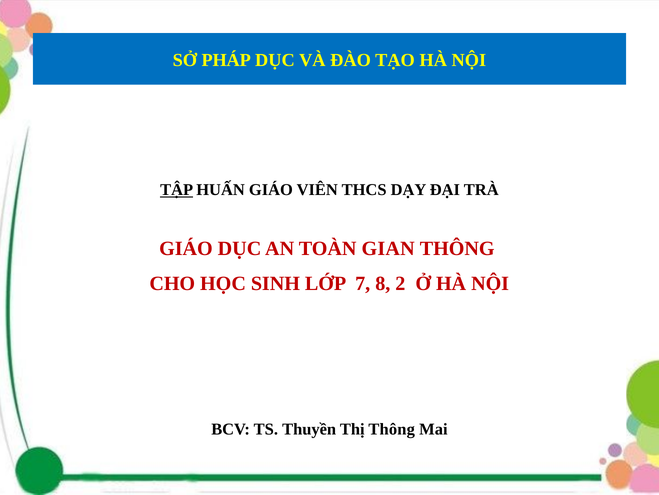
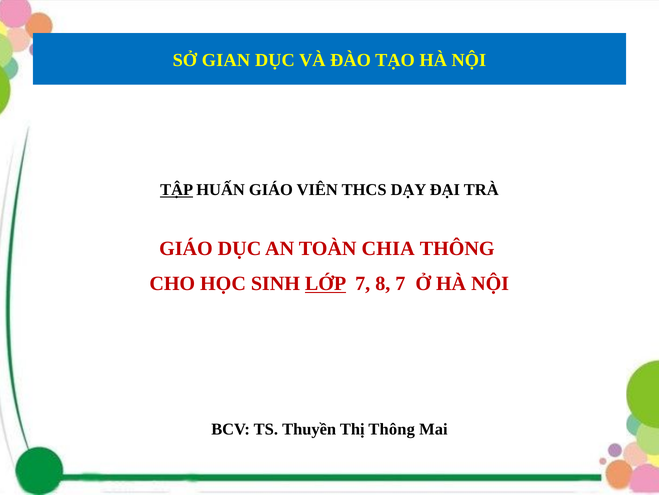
PHÁP: PHÁP -> GIAN (226, 60)
GIAN: GIAN -> CHIA (388, 248)
LỚP underline: none -> present (326, 283)
8 2: 2 -> 7 (400, 283)
